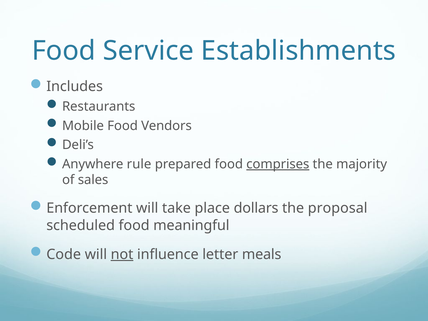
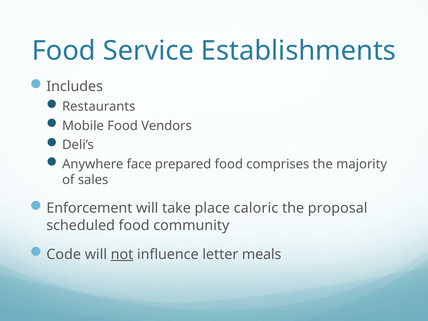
rule: rule -> face (139, 164)
comprises underline: present -> none (278, 164)
dollars: dollars -> caloric (256, 208)
meaningful: meaningful -> community (191, 225)
